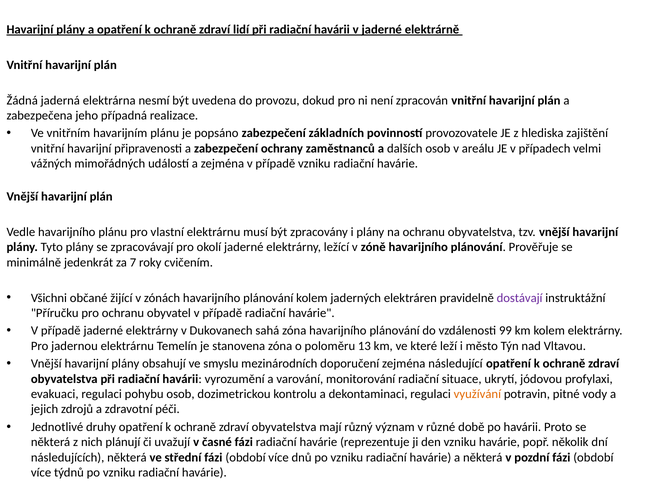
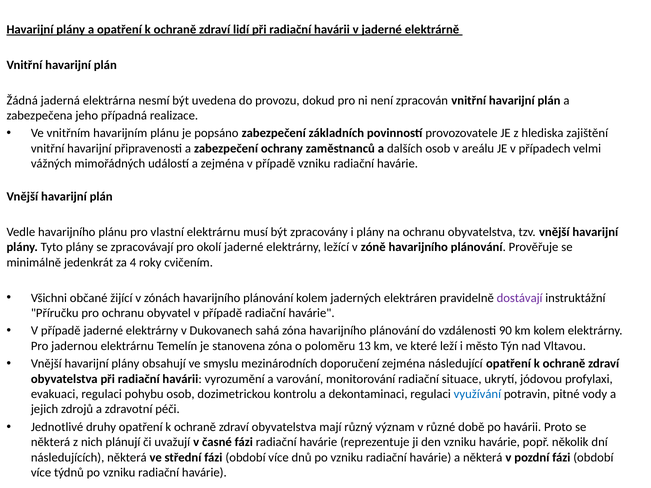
7: 7 -> 4 (133, 263)
99: 99 -> 90 (505, 331)
využívání colour: orange -> blue (477, 394)
